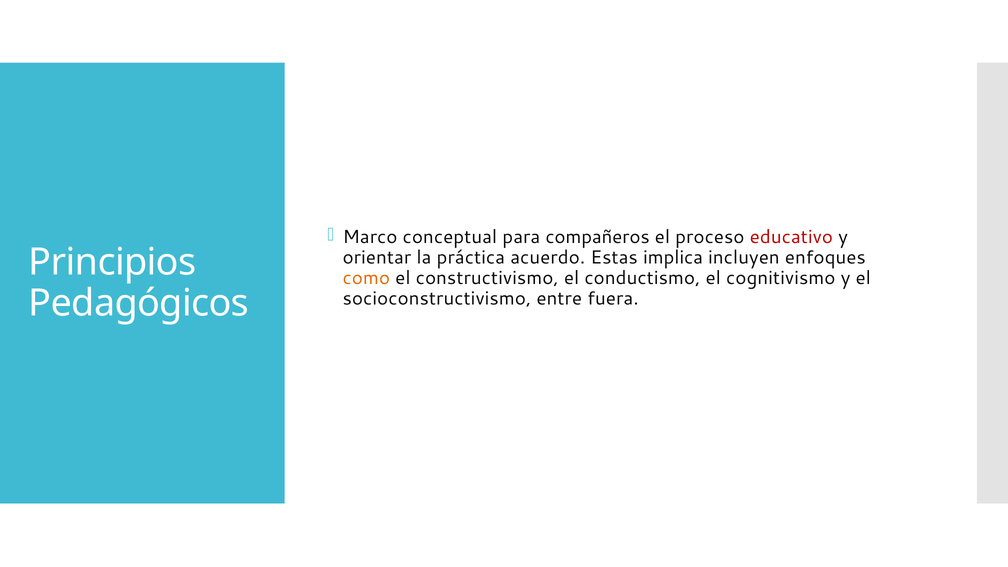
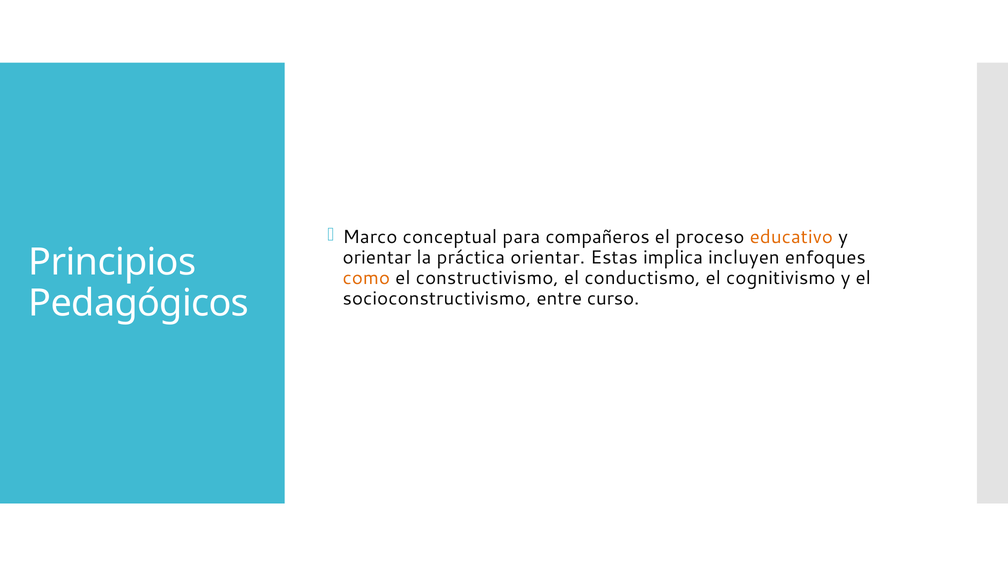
educativo colour: red -> orange (791, 237)
práctica acuerdo: acuerdo -> orientar (548, 258)
fuera: fuera -> curso (613, 298)
